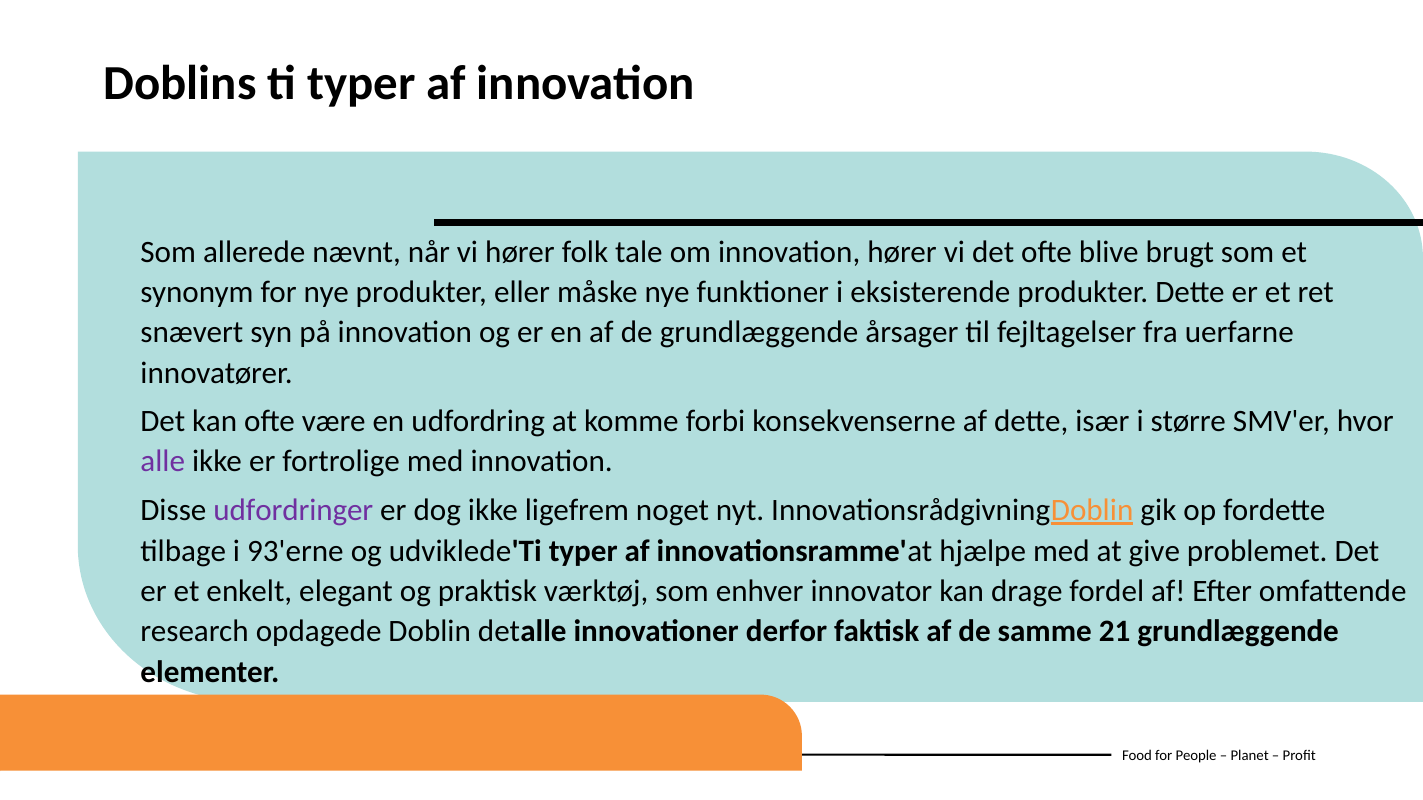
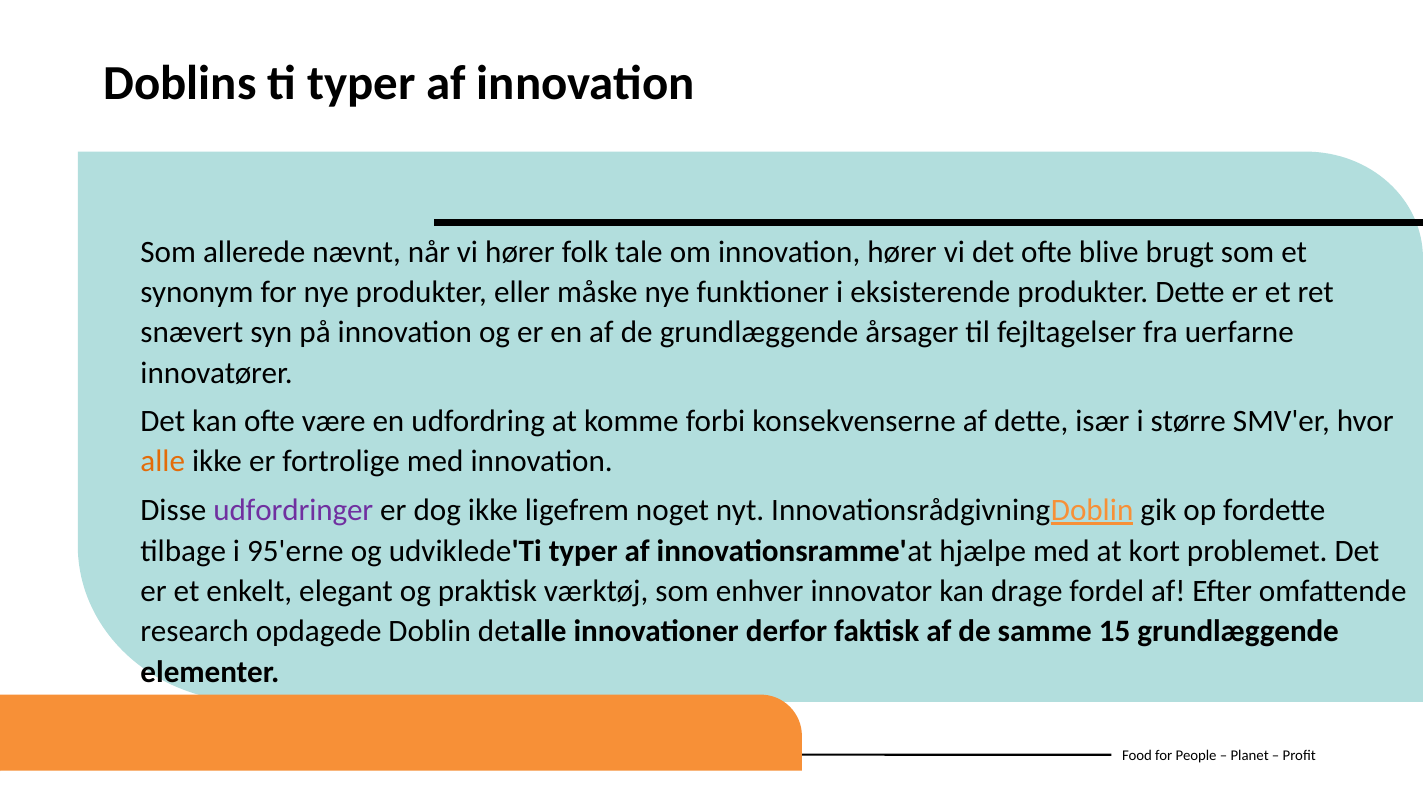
alle colour: purple -> orange (163, 462)
93'erne: 93'erne -> 95'erne (295, 551)
give: give -> kort (1154, 551)
21: 21 -> 15 (1115, 632)
